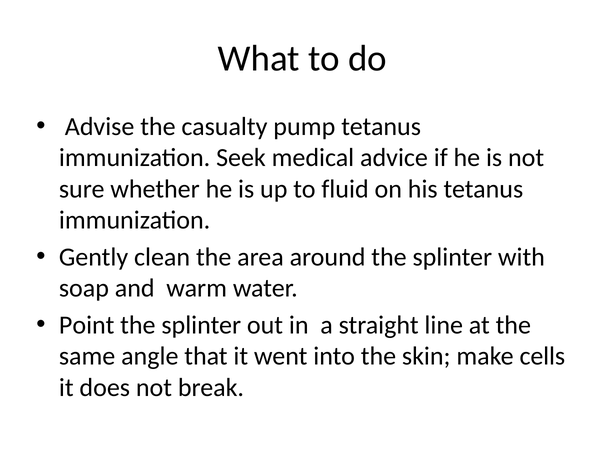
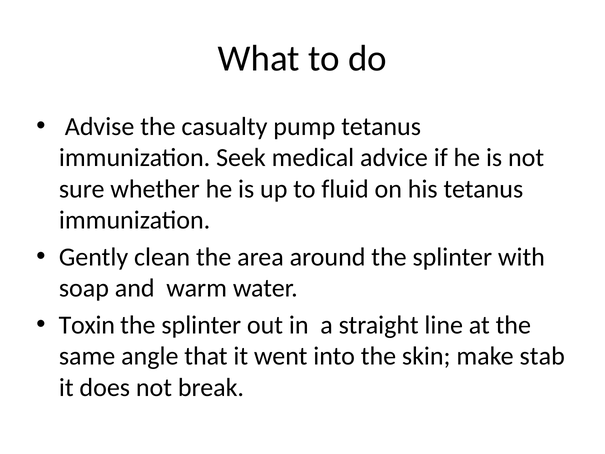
Point: Point -> Toxin (87, 325)
cells: cells -> stab (542, 356)
